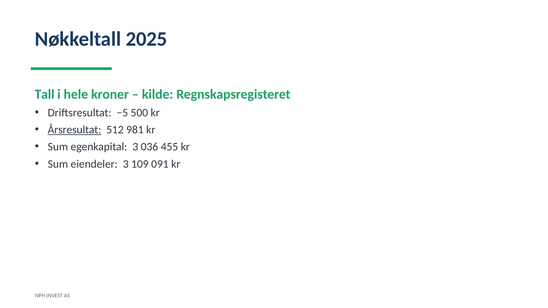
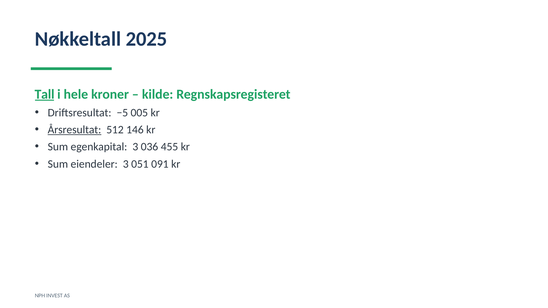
Tall underline: none -> present (45, 94)
500: 500 -> 005 (139, 113)
981: 981 -> 146 (135, 130)
109: 109 -> 051 (140, 164)
